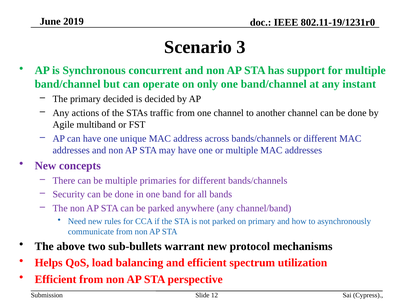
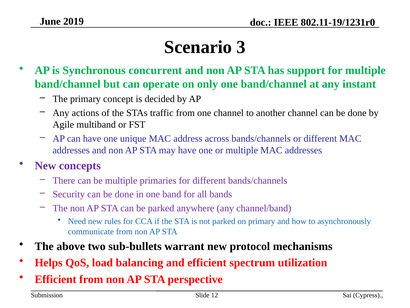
primary decided: decided -> concept (118, 99)
